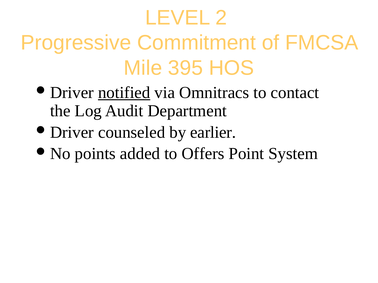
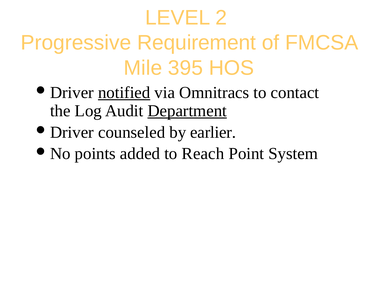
Commitment: Commitment -> Requirement (197, 43)
Department underline: none -> present (187, 111)
Offers: Offers -> Reach (203, 154)
